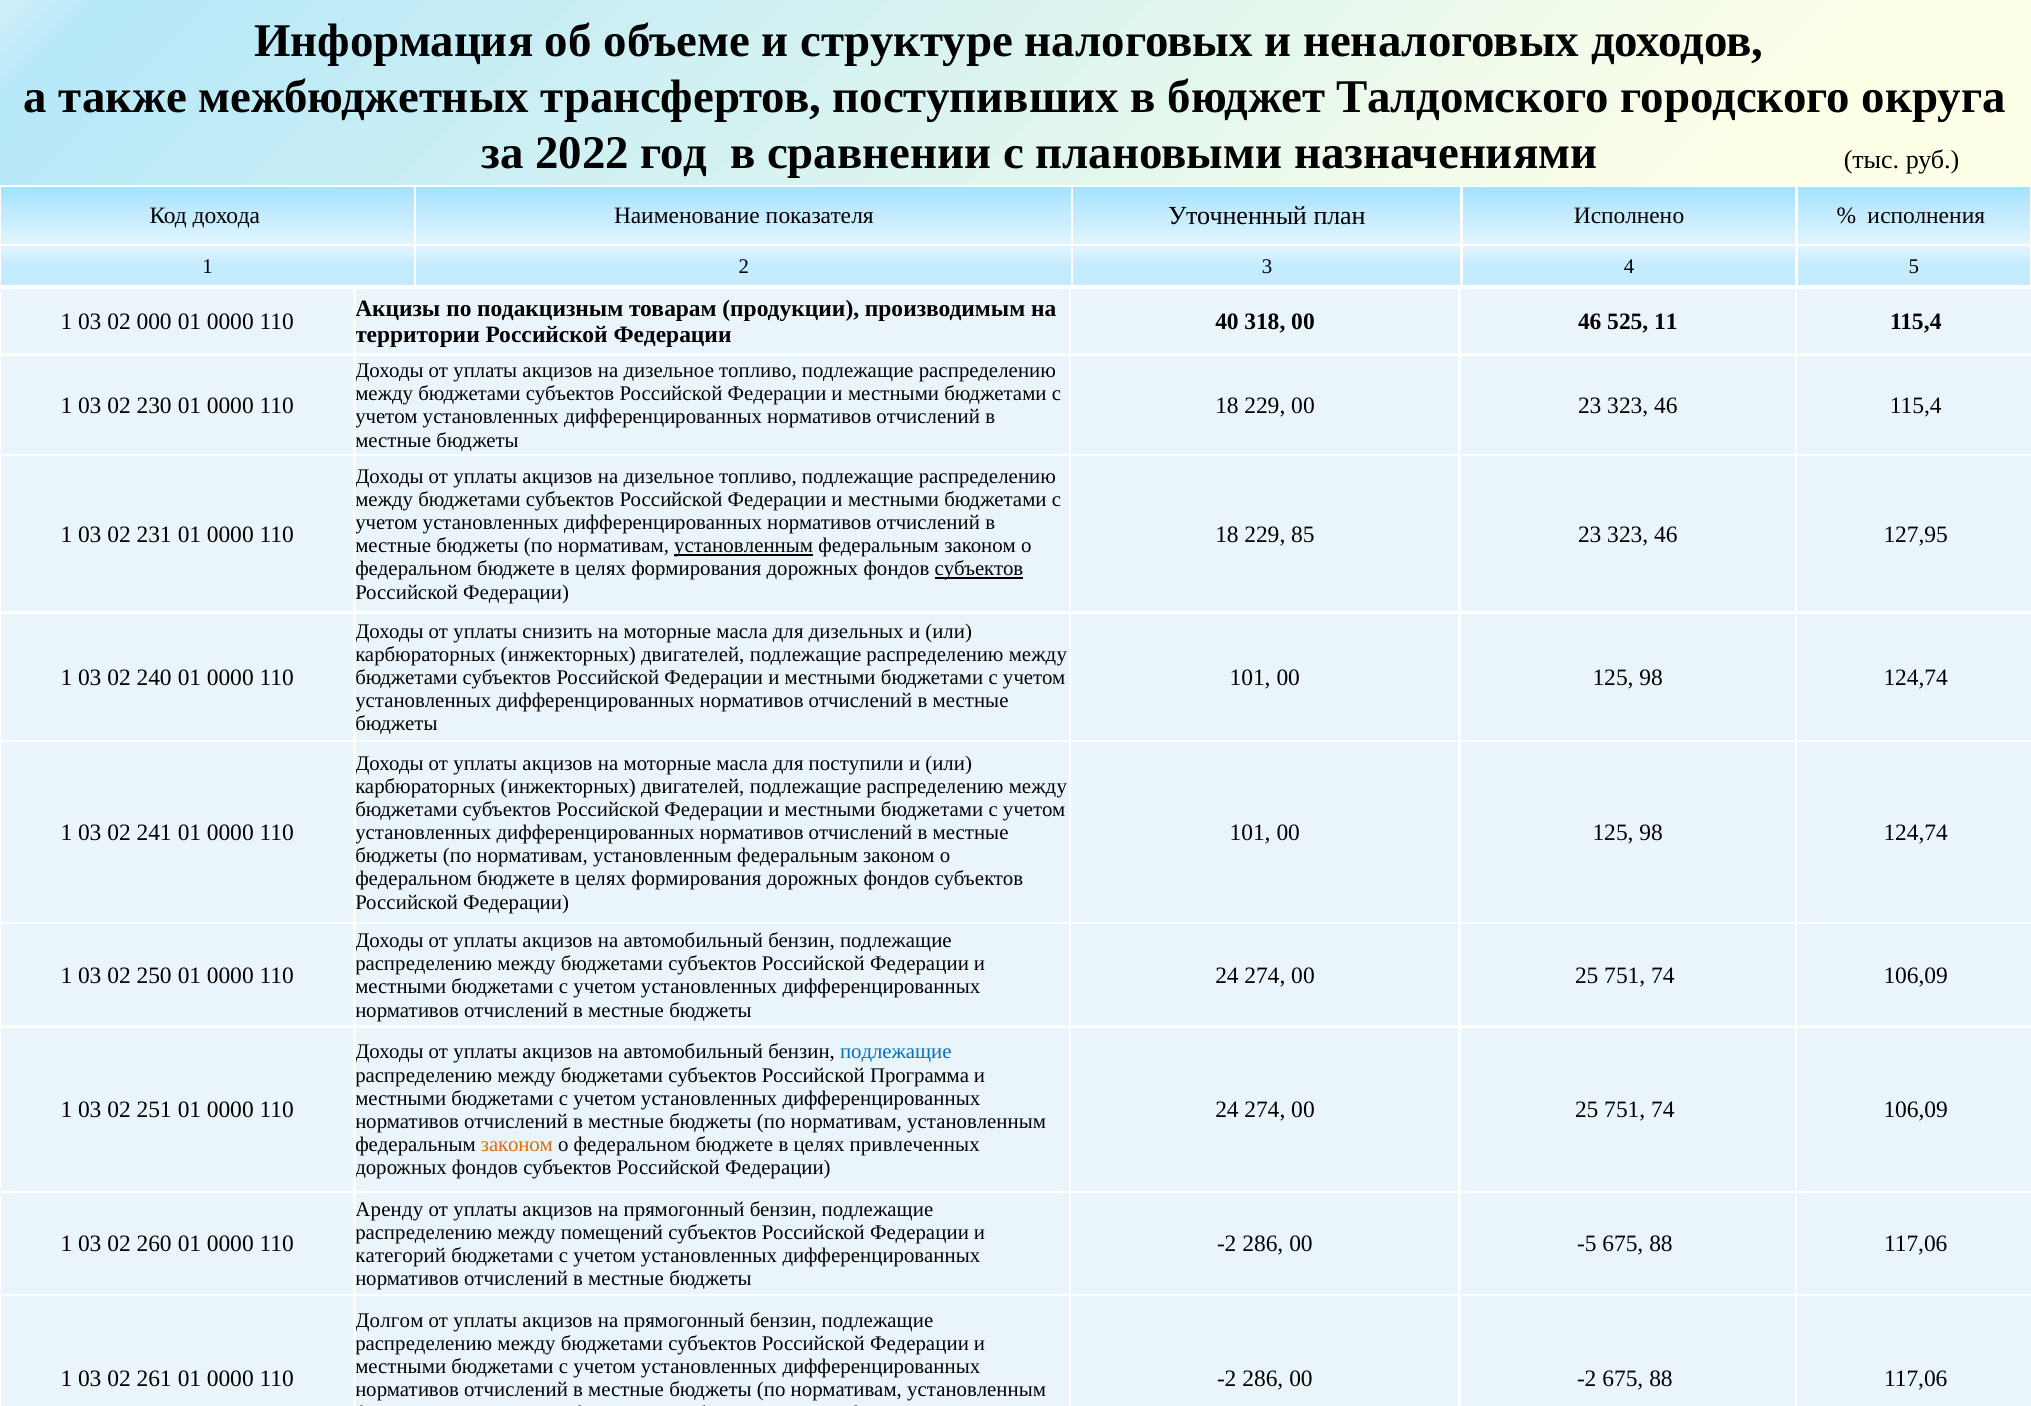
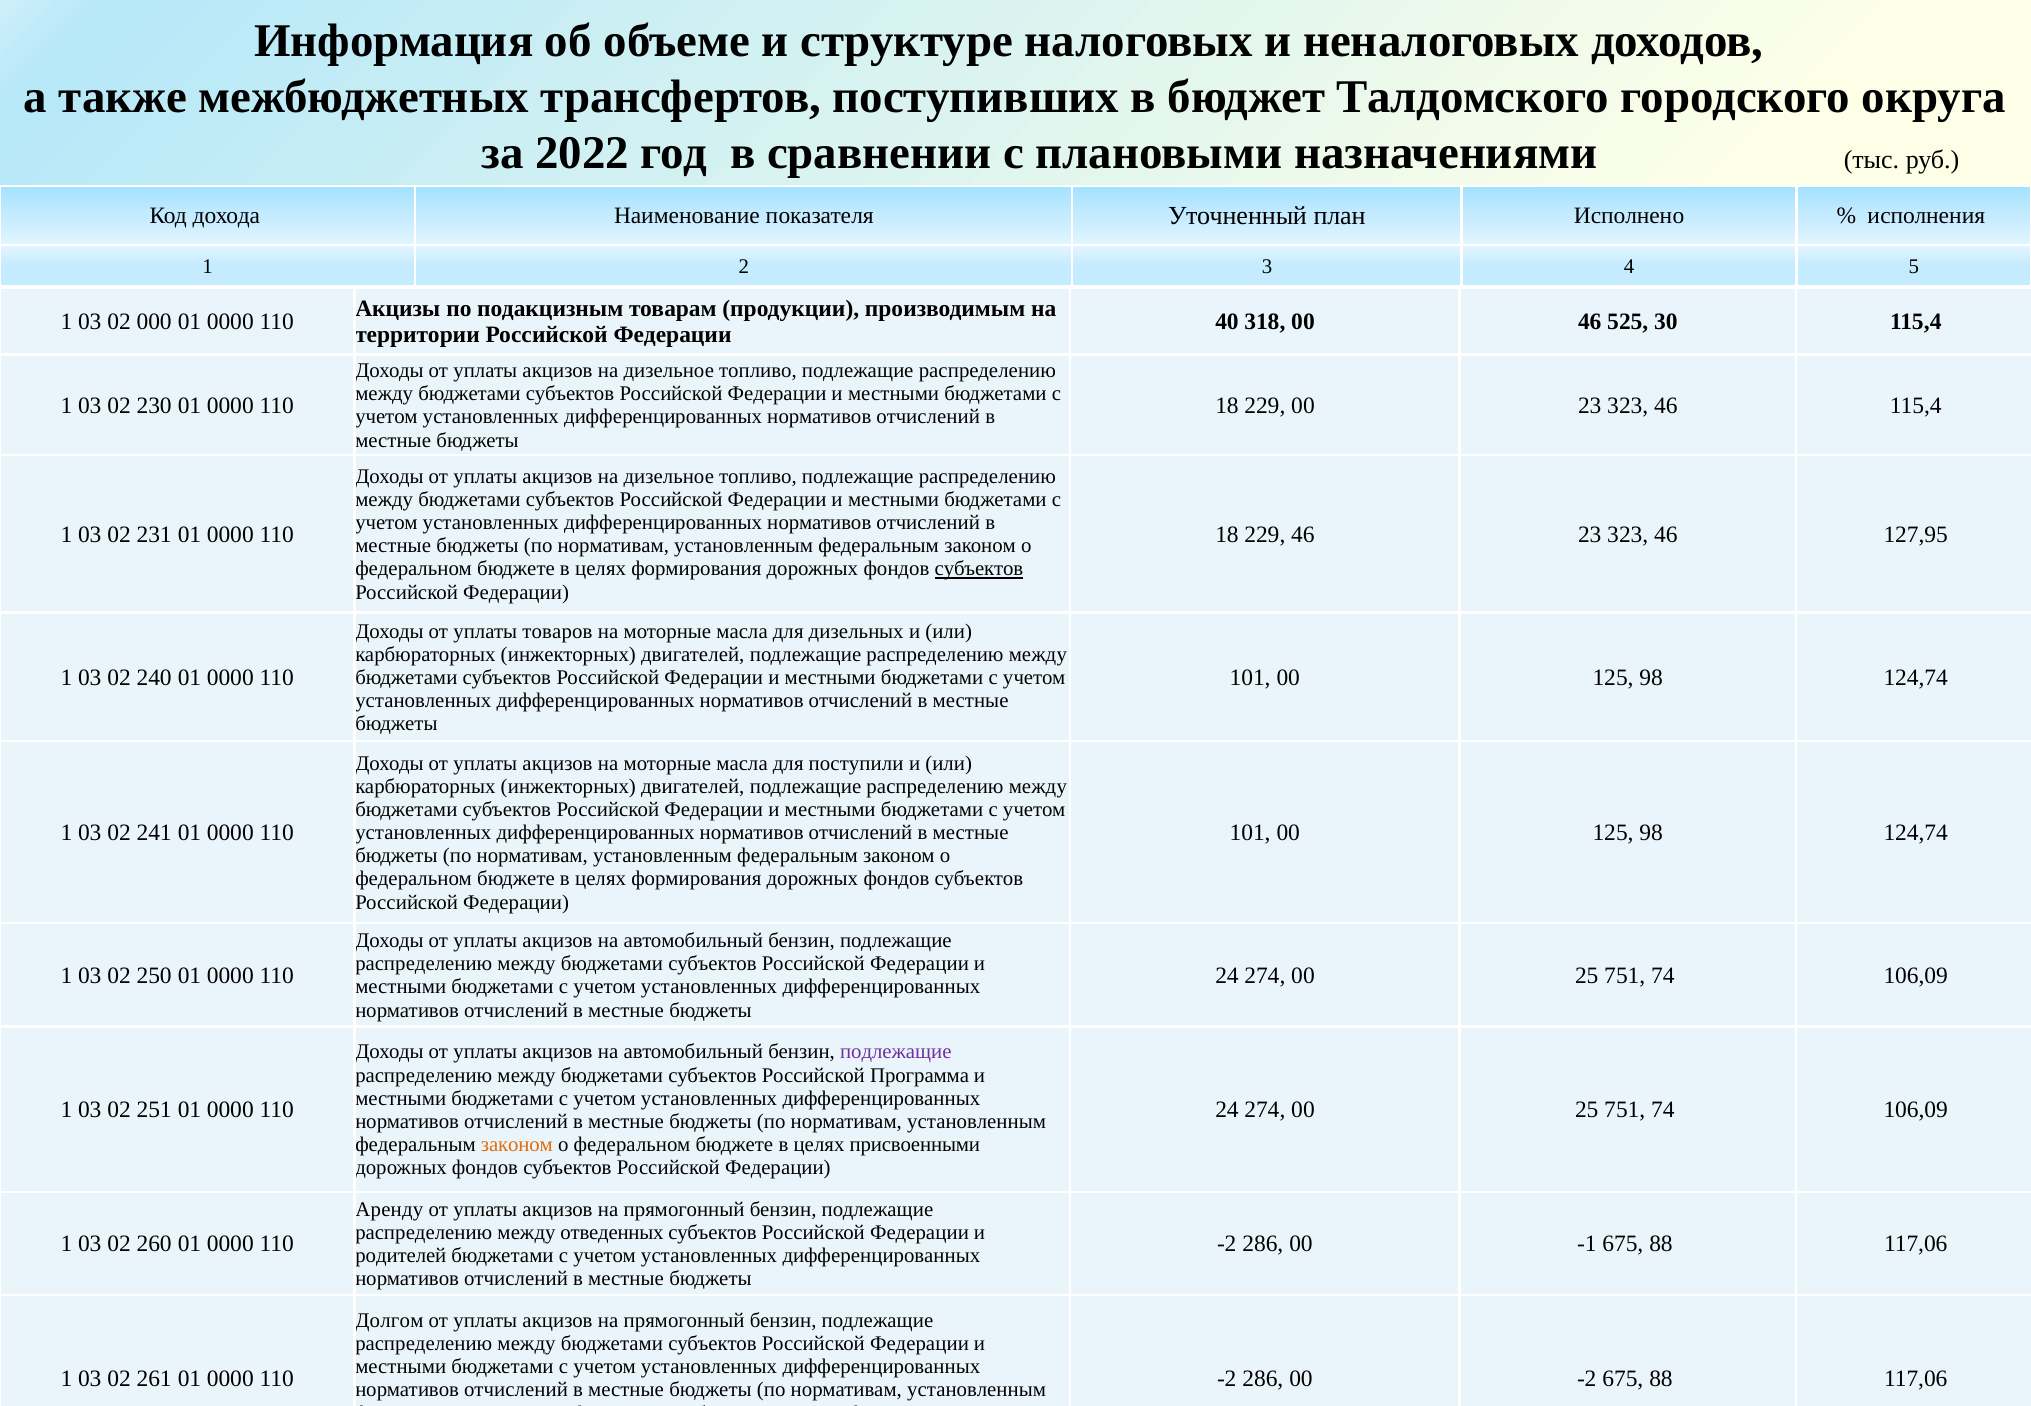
11: 11 -> 30 (1666, 322)
229 85: 85 -> 46 (1303, 534)
установленным underline: present -> none (744, 546)
снизить: снизить -> товаров (557, 631)
подлежащие colour: blue -> purple (896, 1052)
привлеченных: привлеченных -> присвоенными (915, 1145)
помещений: помещений -> отведенных (612, 1233)
-5: -5 -> -1 (1587, 1244)
категорий: категорий -> родителей (401, 1256)
